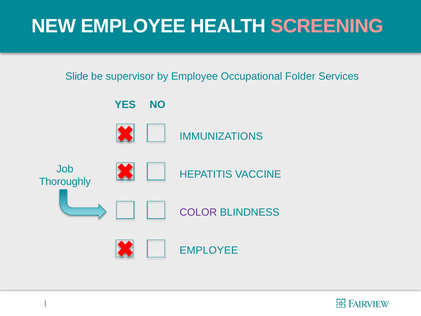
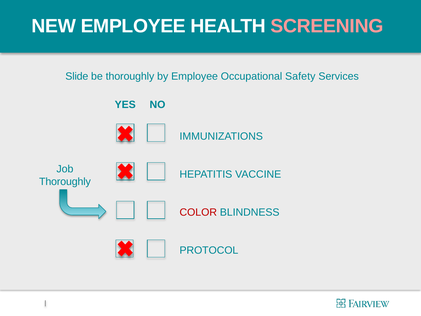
be supervisor: supervisor -> thoroughly (130, 76)
Folder: Folder -> Safety (300, 76)
COLOR colour: purple -> red (198, 212)
EMPLOYEE: EMPLOYEE -> PROTOCOL (209, 250)
